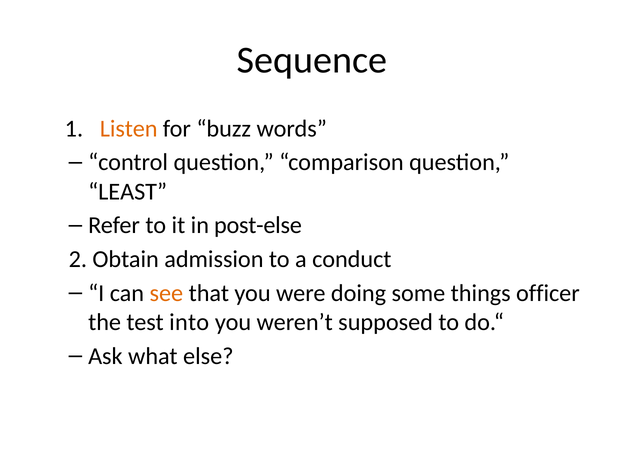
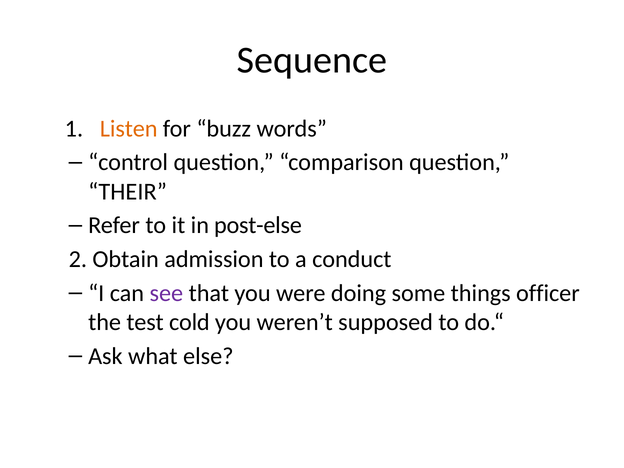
LEAST: LEAST -> THEIR (128, 192)
see colour: orange -> purple (166, 293)
into: into -> cold (189, 322)
